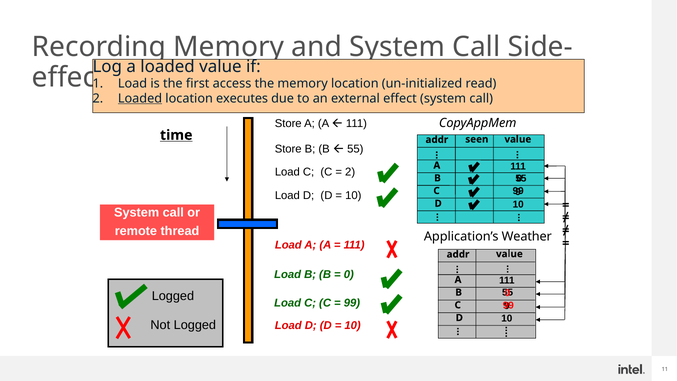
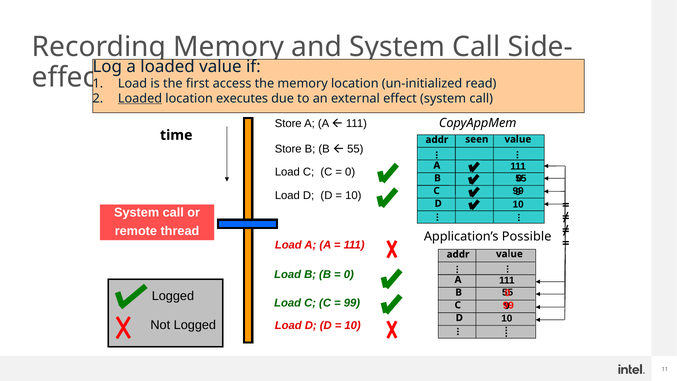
time underline: present -> none (176, 135)
2: 2 -> 0 (350, 172)
Weather: Weather -> Possible (527, 236)
